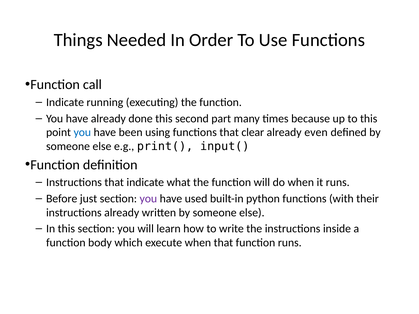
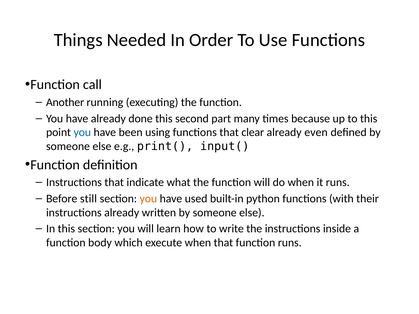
Indicate: Indicate -> Another (65, 102)
just: just -> still (88, 199)
you colour: purple -> orange (148, 199)
